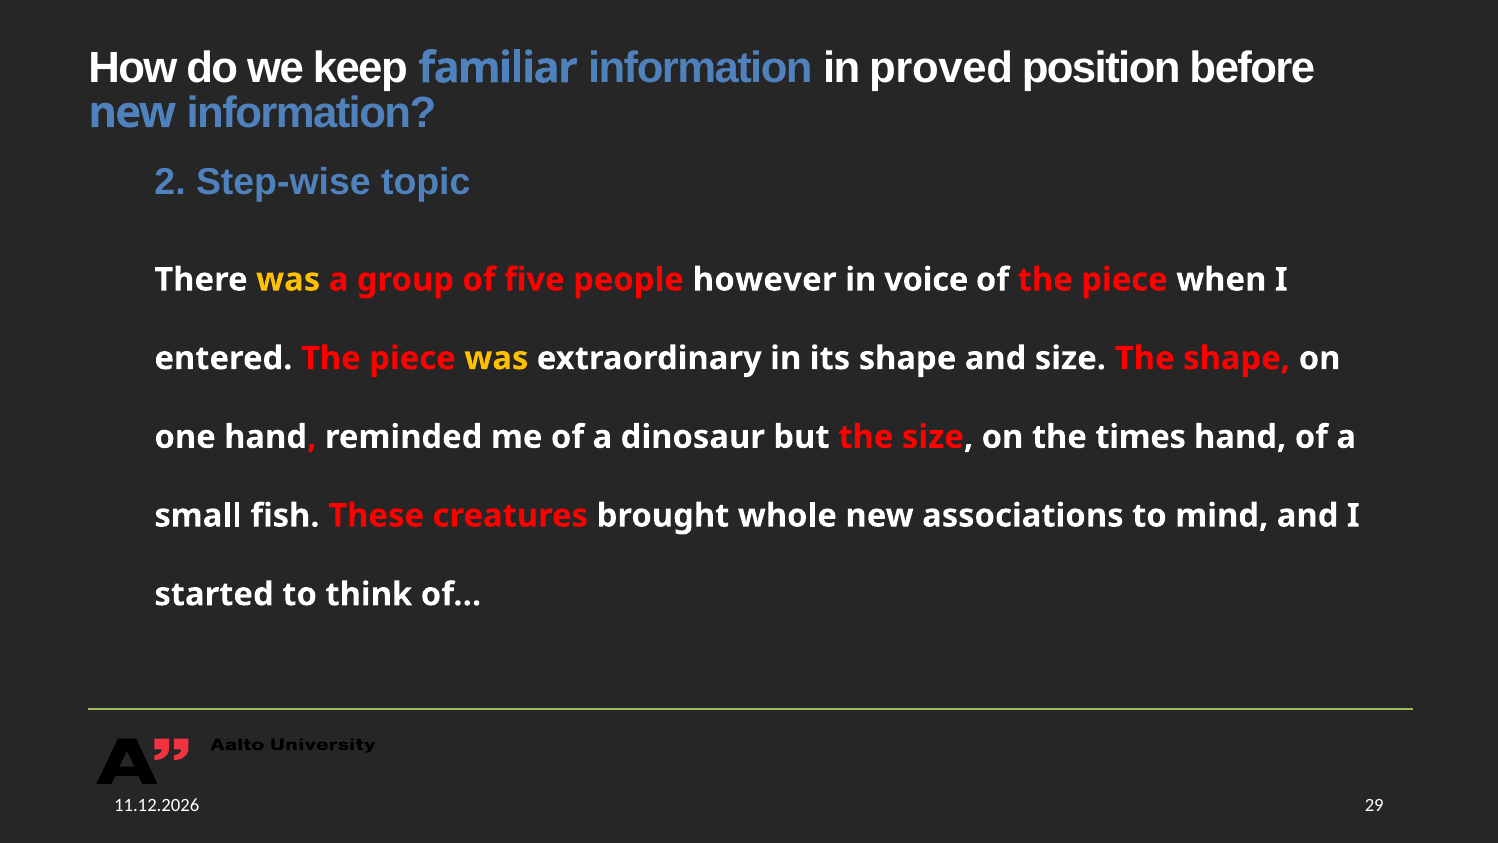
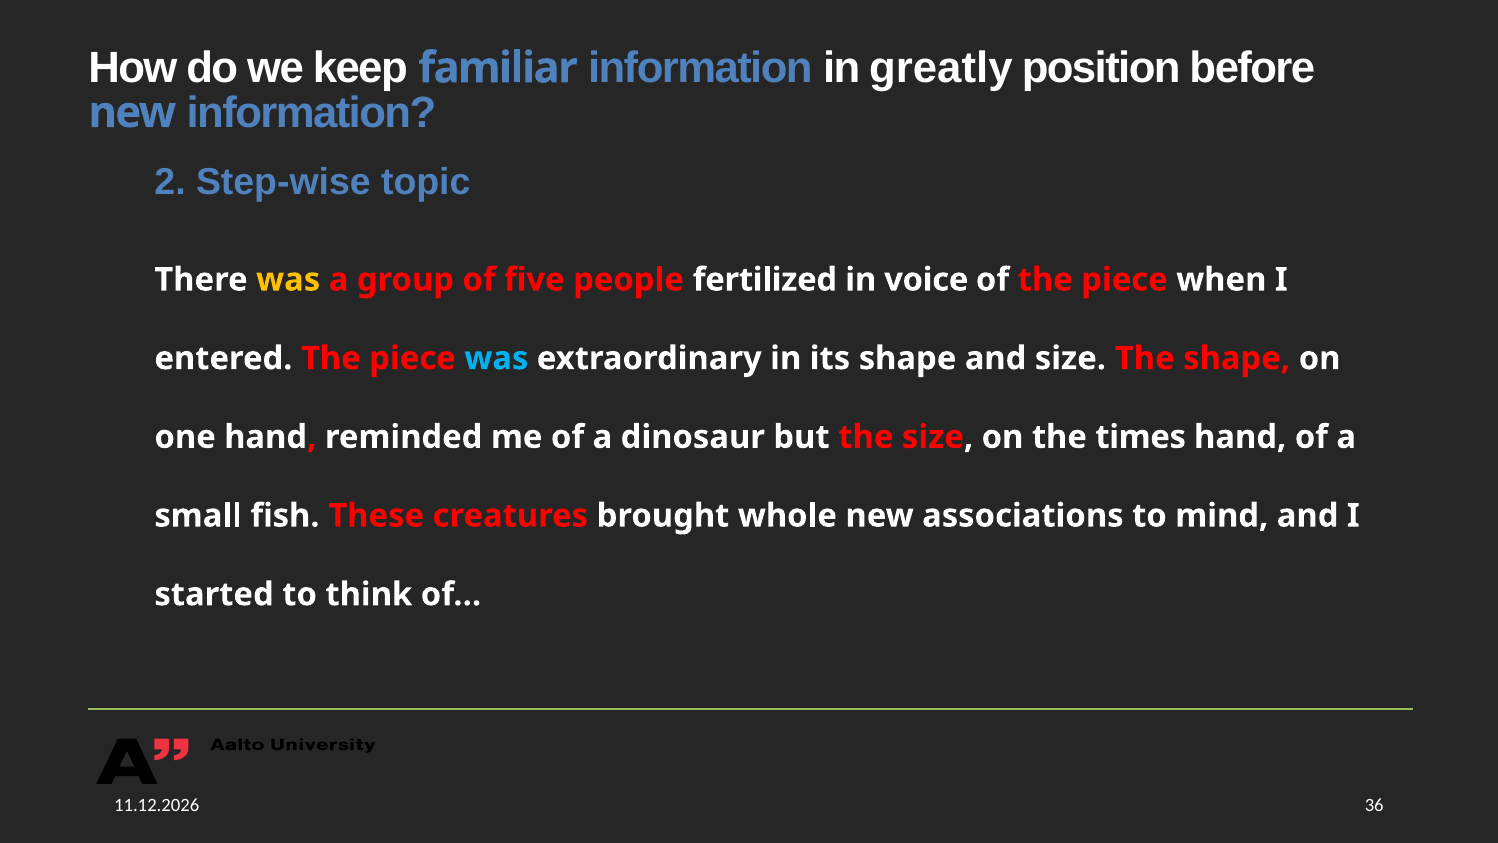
proved: proved -> greatly (941, 68)
however: however -> fertilized (765, 280)
was colour: yellow -> light blue (496, 358)
29: 29 -> 36 (1374, 805)
